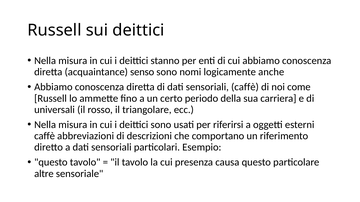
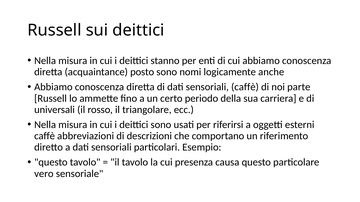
senso: senso -> posto (142, 72)
come: come -> parte (299, 87)
altre: altre -> vero (44, 174)
